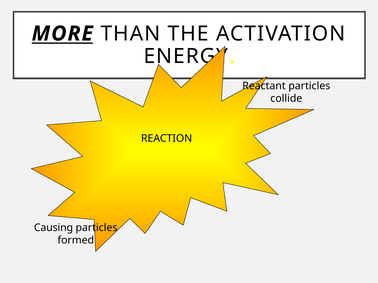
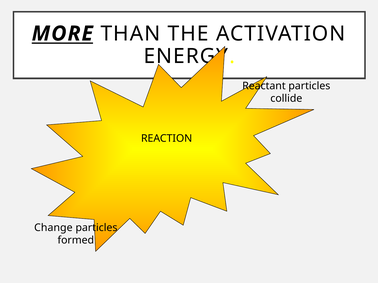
Causing: Causing -> Change (53, 228)
